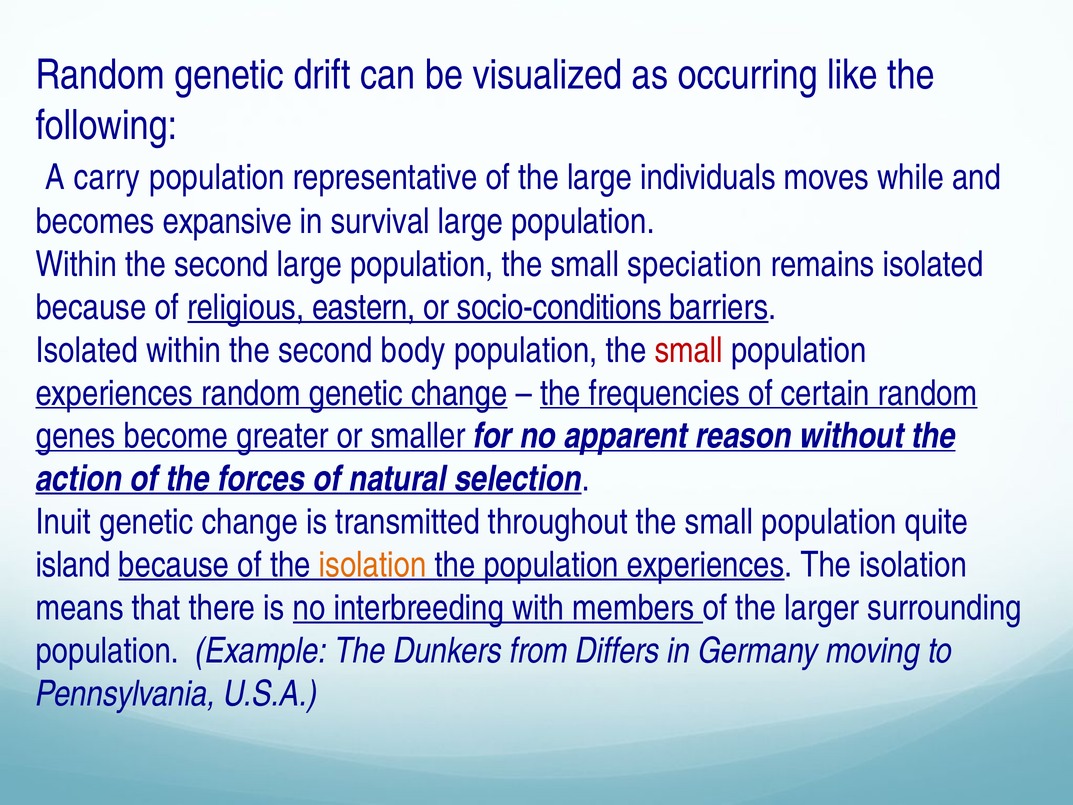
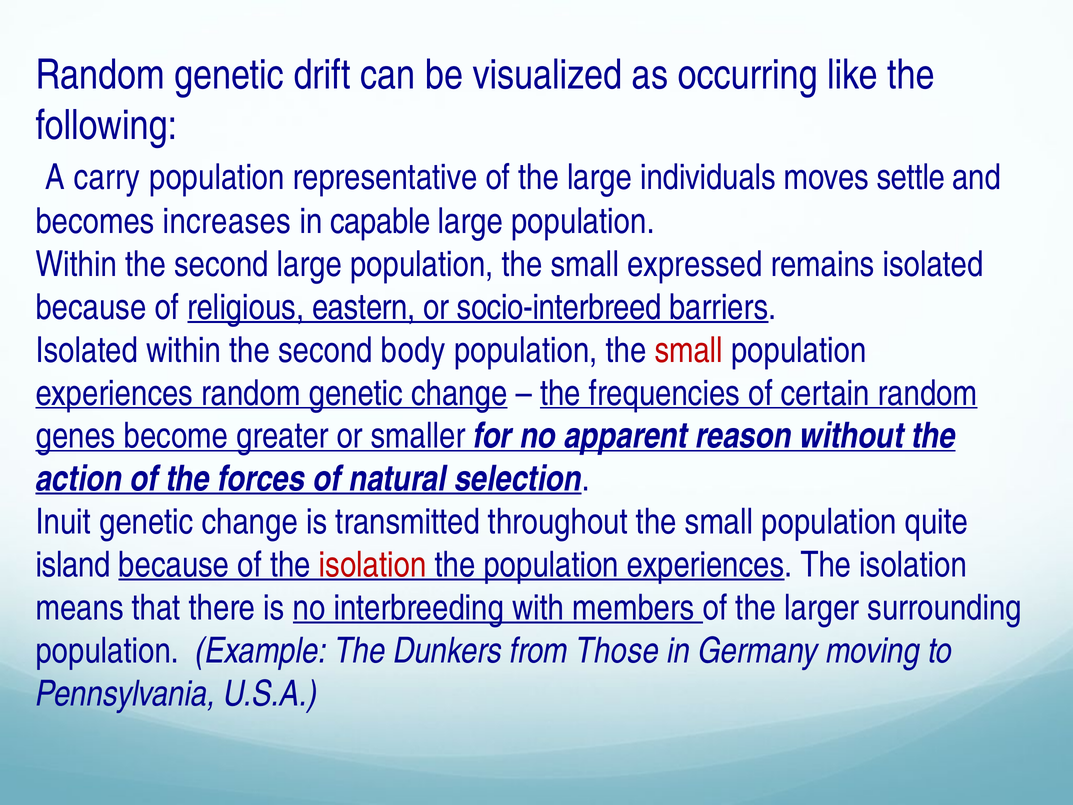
while: while -> settle (911, 177)
expansive: expansive -> increases (227, 221)
survival: survival -> capable (380, 221)
speciation: speciation -> expressed (695, 264)
socio-conditions: socio-conditions -> socio-interbreed (559, 307)
isolation colour: orange -> red (373, 565)
Differs: Differs -> Those (617, 651)
